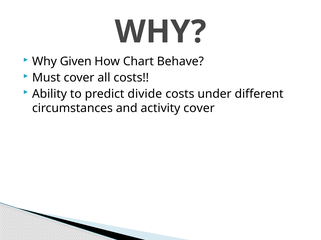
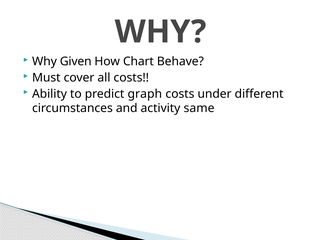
divide: divide -> graph (145, 94)
activity cover: cover -> same (199, 109)
